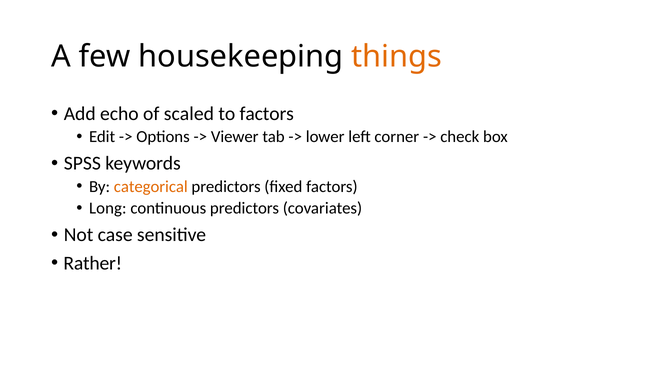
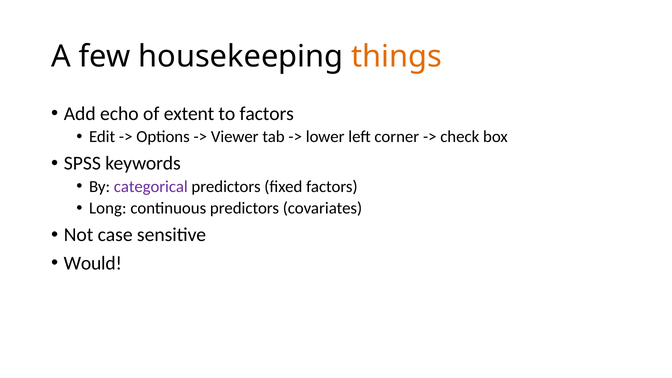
scaled: scaled -> extent (189, 114)
categorical colour: orange -> purple (151, 187)
Rather: Rather -> Would (93, 263)
